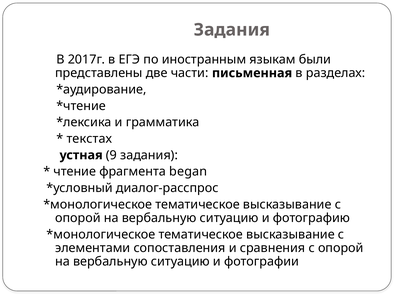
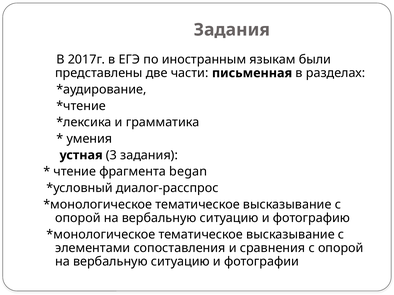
текстах: текстах -> умения (89, 139)
9: 9 -> 3 (111, 155)
